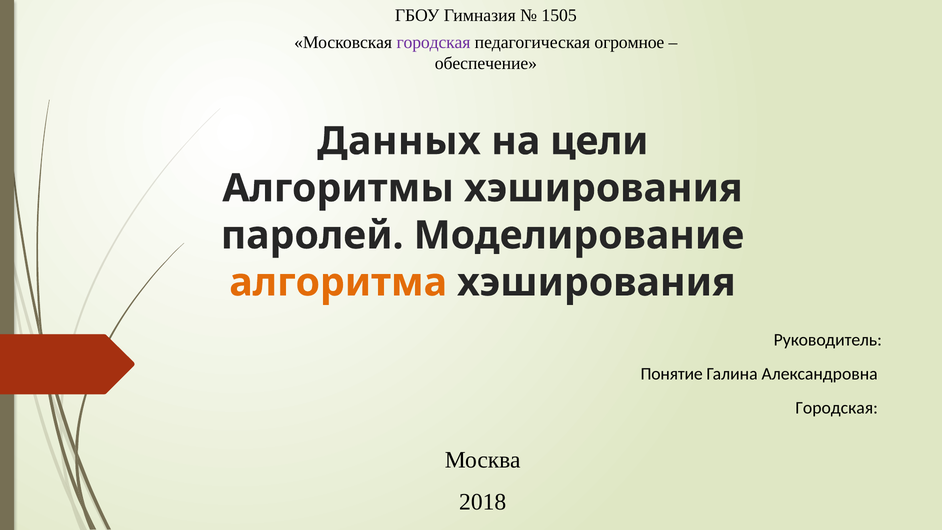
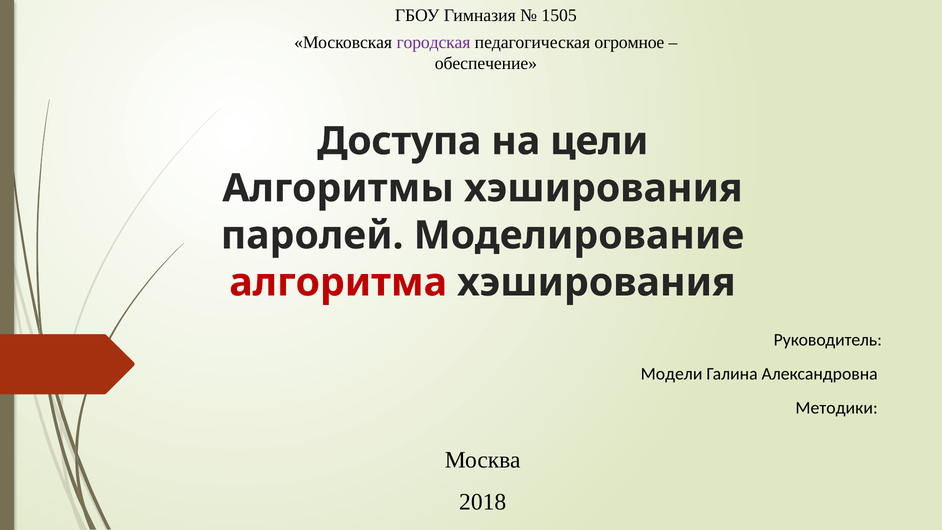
Данных: Данных -> Доступа (399, 141)
алгоритма colour: orange -> red (338, 282)
Понятие: Понятие -> Модели (672, 374)
Городская: Городская -> Методики (837, 408)
